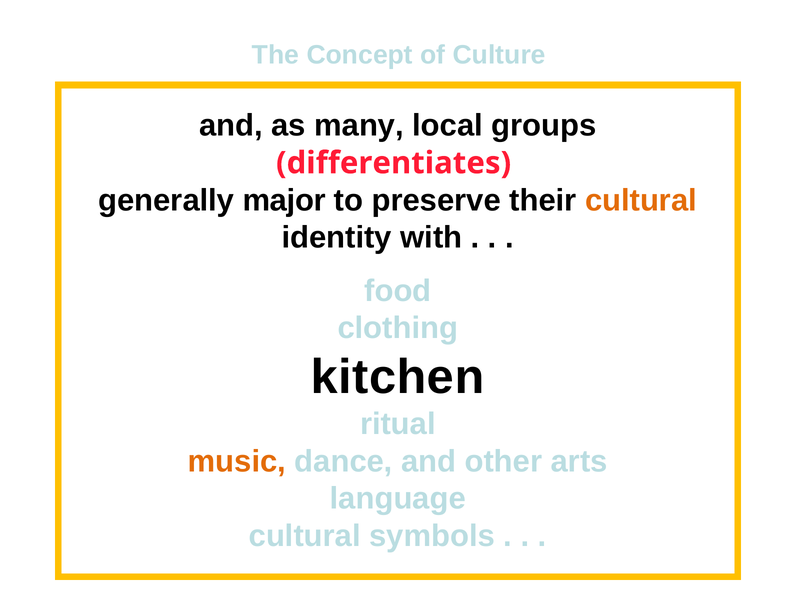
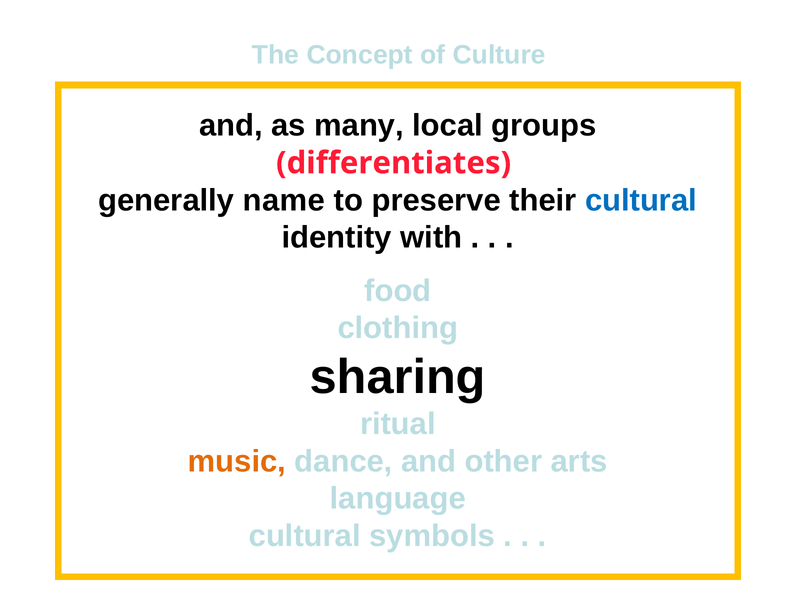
major: major -> name (284, 200)
cultural colour: orange -> blue (641, 200)
kitchen: kitchen -> sharing (398, 377)
